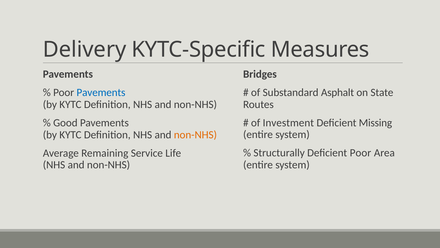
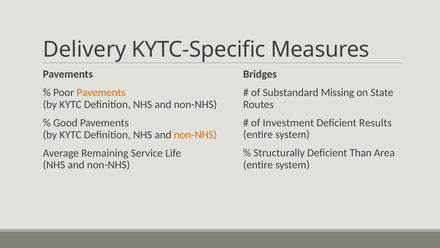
Asphalt: Asphalt -> Missing (338, 92)
Pavements colour: blue -> orange (101, 92)
Missing: Missing -> Results (375, 122)
Deficient Poor: Poor -> Than (361, 153)
